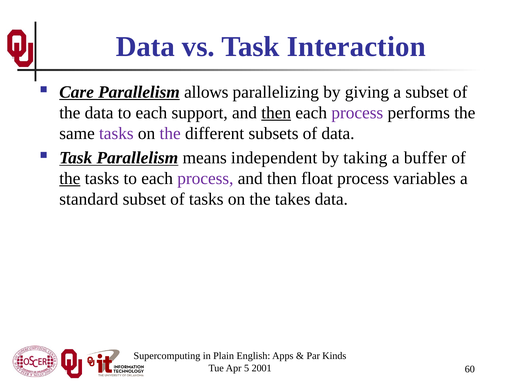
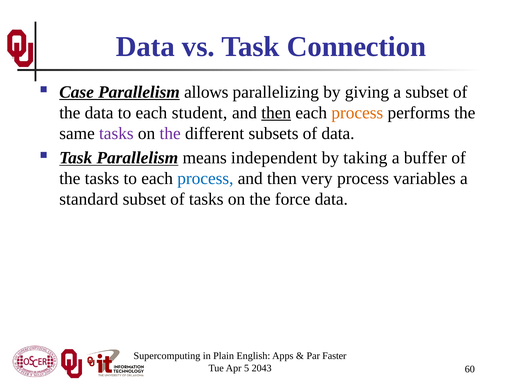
Interaction: Interaction -> Connection (356, 47)
Care: Care -> Case (77, 92)
support: support -> student (200, 113)
process colour: purple -> orange (357, 113)
the underline: present -> none (70, 179)
process colour: purple -> blue (205, 179)
float: float -> very (317, 179)
takes: takes -> force (293, 199)
Kinds: Kinds -> Faster (334, 356)
2001: 2001 -> 2043 (262, 368)
